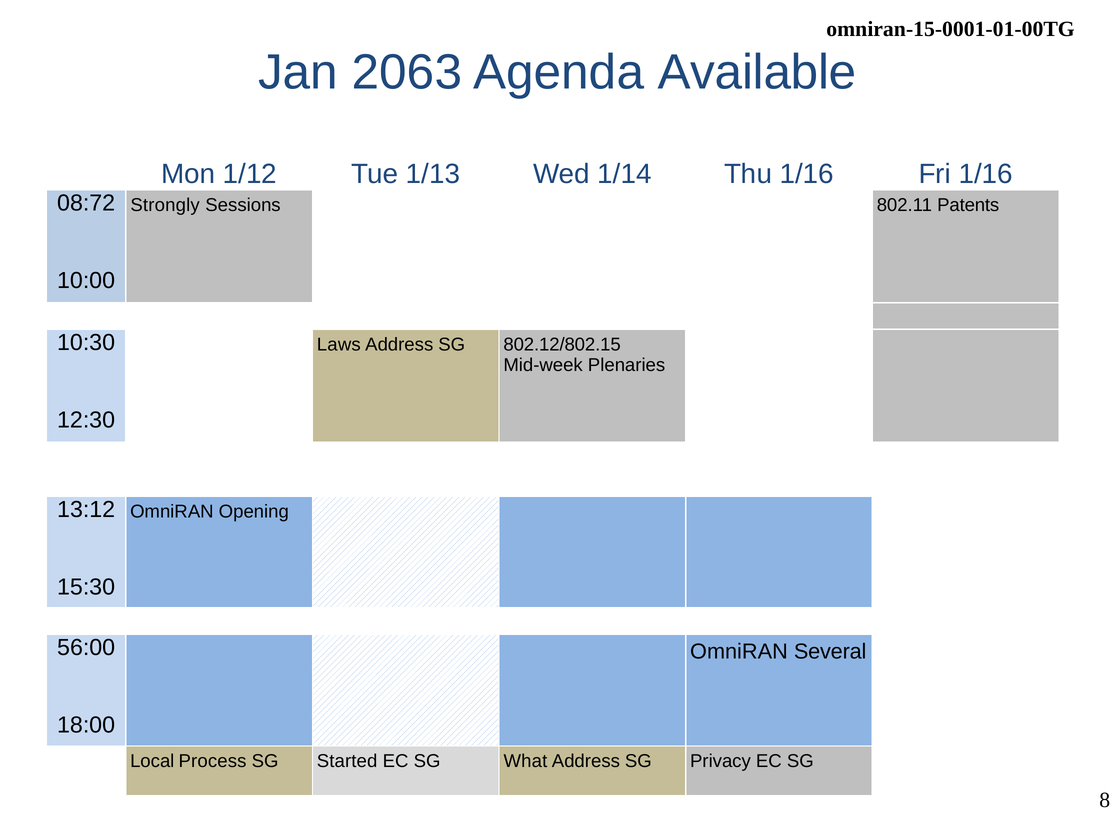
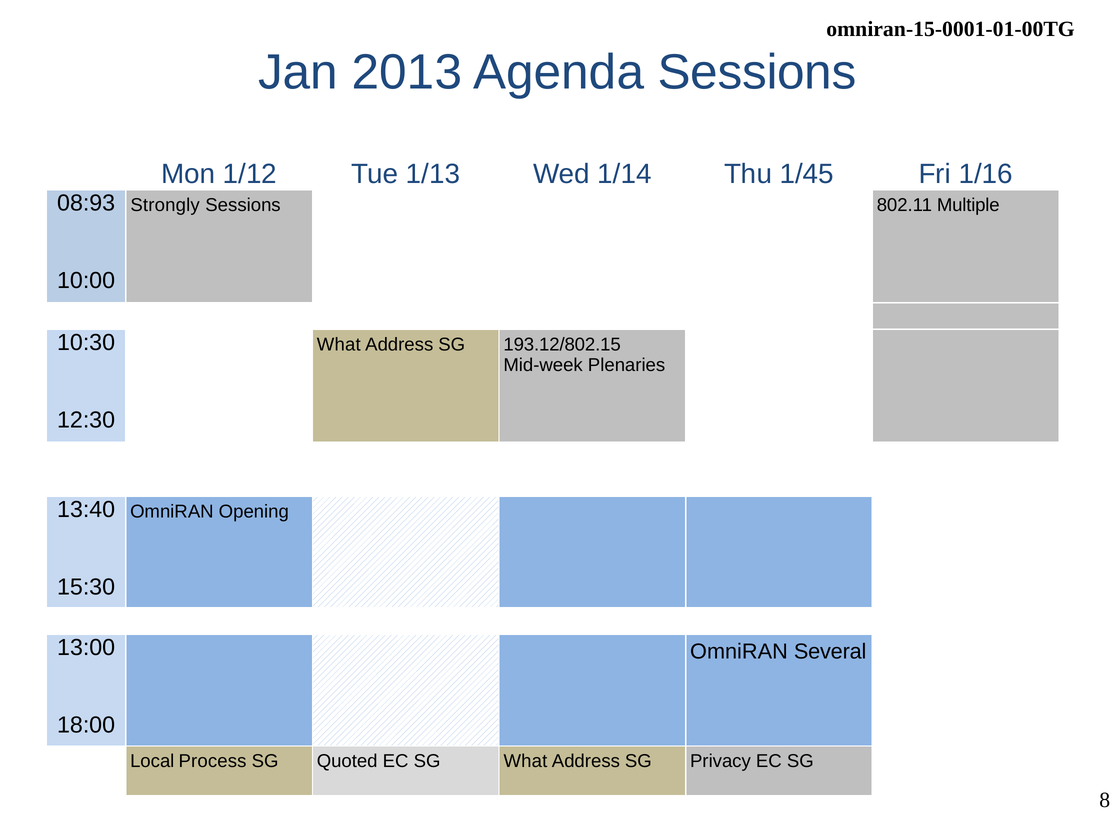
2063: 2063 -> 2013 (407, 72)
Agenda Available: Available -> Sessions (757, 72)
Thu 1/16: 1/16 -> 1/45 (807, 174)
08:72: 08:72 -> 08:93 (86, 203)
Patents: Patents -> Multiple (968, 205)
Laws: Laws -> What (339, 345)
802.12/802.15: 802.12/802.15 -> 193.12/802.15 (562, 345)
13:12: 13:12 -> 13:40 (86, 510)
56:00: 56:00 -> 13:00 (86, 648)
Started: Started -> Quoted (347, 761)
